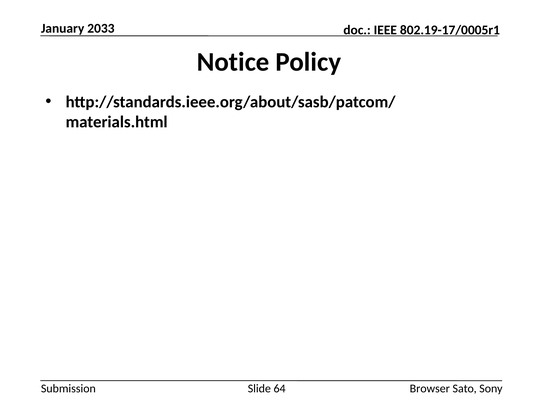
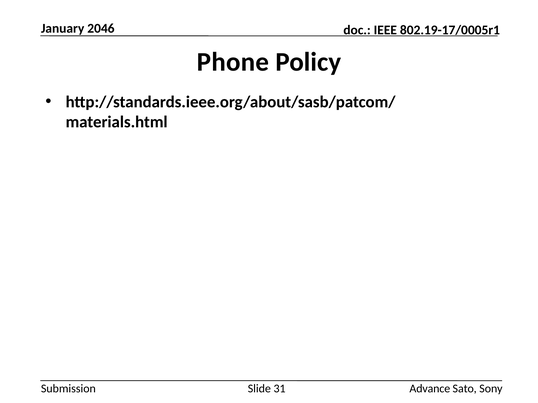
2033: 2033 -> 2046 (101, 29)
Notice: Notice -> Phone (233, 62)
64: 64 -> 31 (280, 389)
Browser: Browser -> Advance (430, 389)
